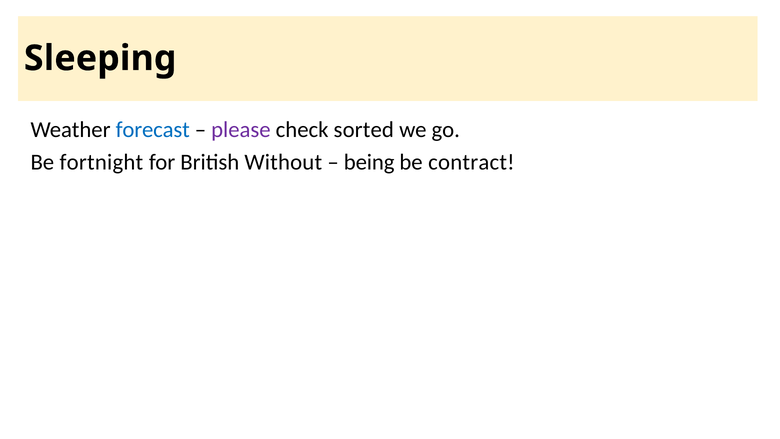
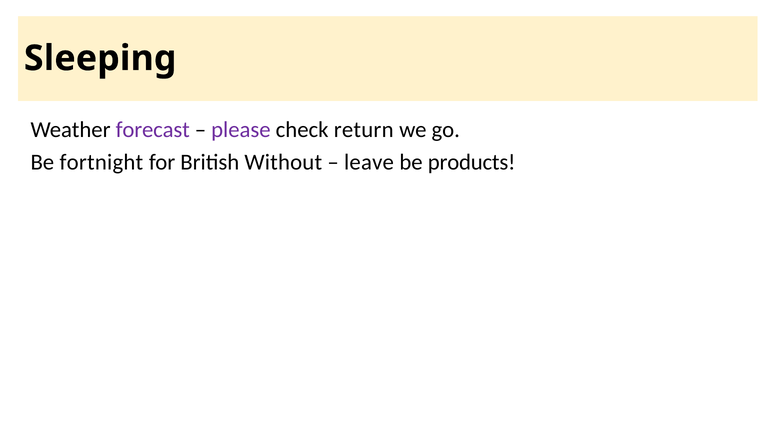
forecast colour: blue -> purple (153, 129)
sorted: sorted -> return (364, 129)
being: being -> leave (369, 162)
contract: contract -> products (472, 162)
